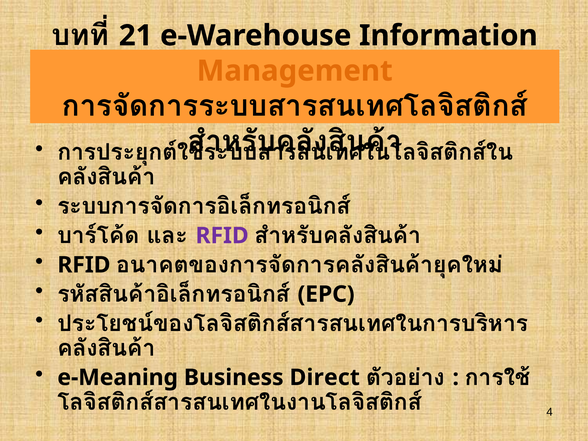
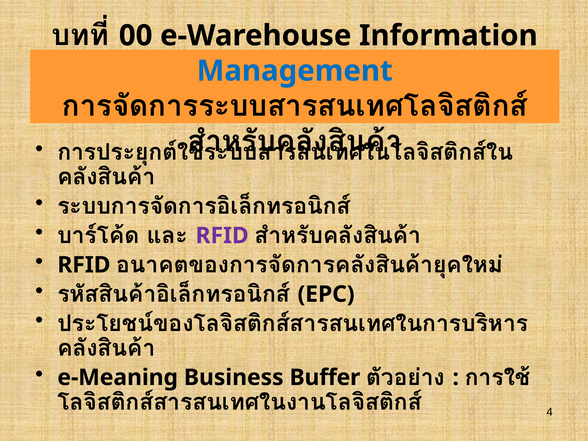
21: 21 -> 00 (136, 36)
Management colour: orange -> blue (295, 71)
Direct: Direct -> Buffer (325, 377)
